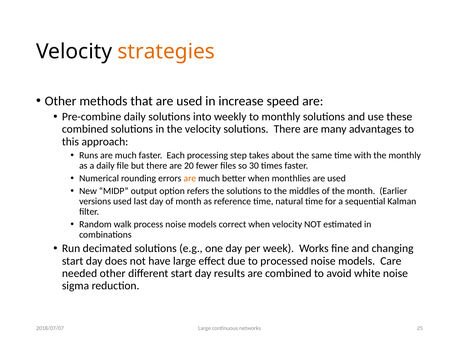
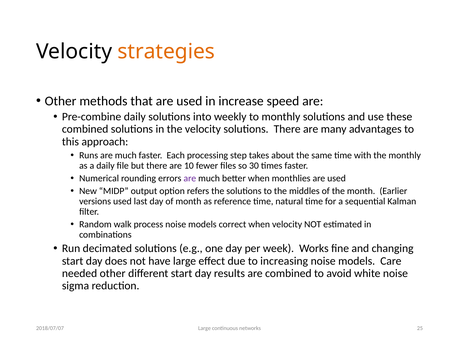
20: 20 -> 10 (189, 166)
are colour: orange -> purple (190, 179)
processed: processed -> increasing (284, 261)
